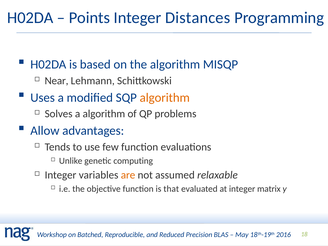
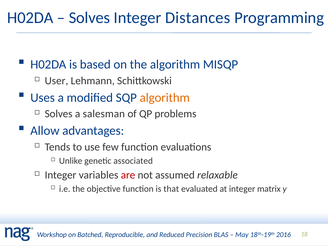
Points: Points -> Solves (89, 18)
Near: Near -> User (56, 81)
a algorithm: algorithm -> salesman (104, 114)
computing: computing -> associated (133, 161)
are colour: orange -> red (128, 175)
